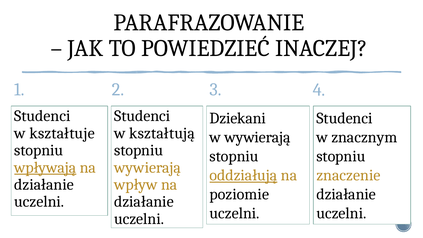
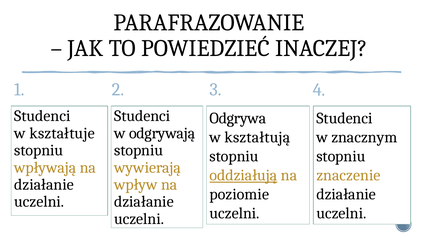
Dziekani: Dziekani -> Odgrywa (238, 118)
kształtują: kształtują -> odgrywają (162, 133)
w wywierają: wywierają -> kształtują (257, 137)
wpływają underline: present -> none (45, 167)
